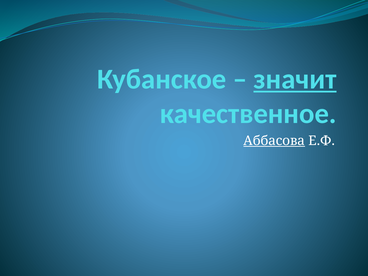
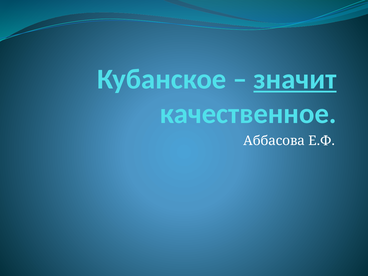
Аббасова underline: present -> none (274, 141)
